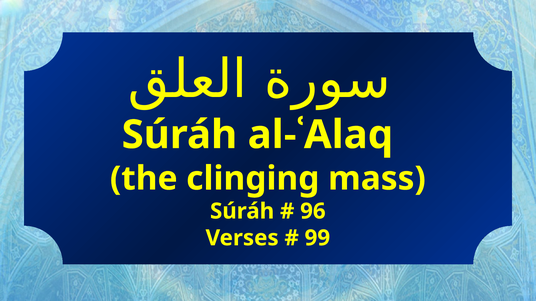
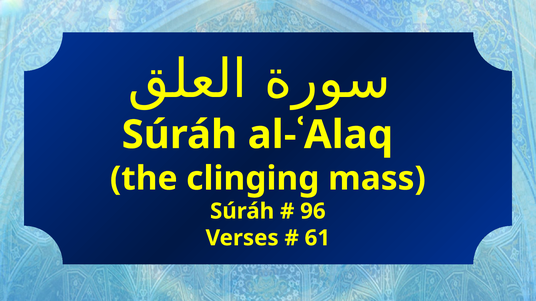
99: 99 -> 61 (317, 238)
